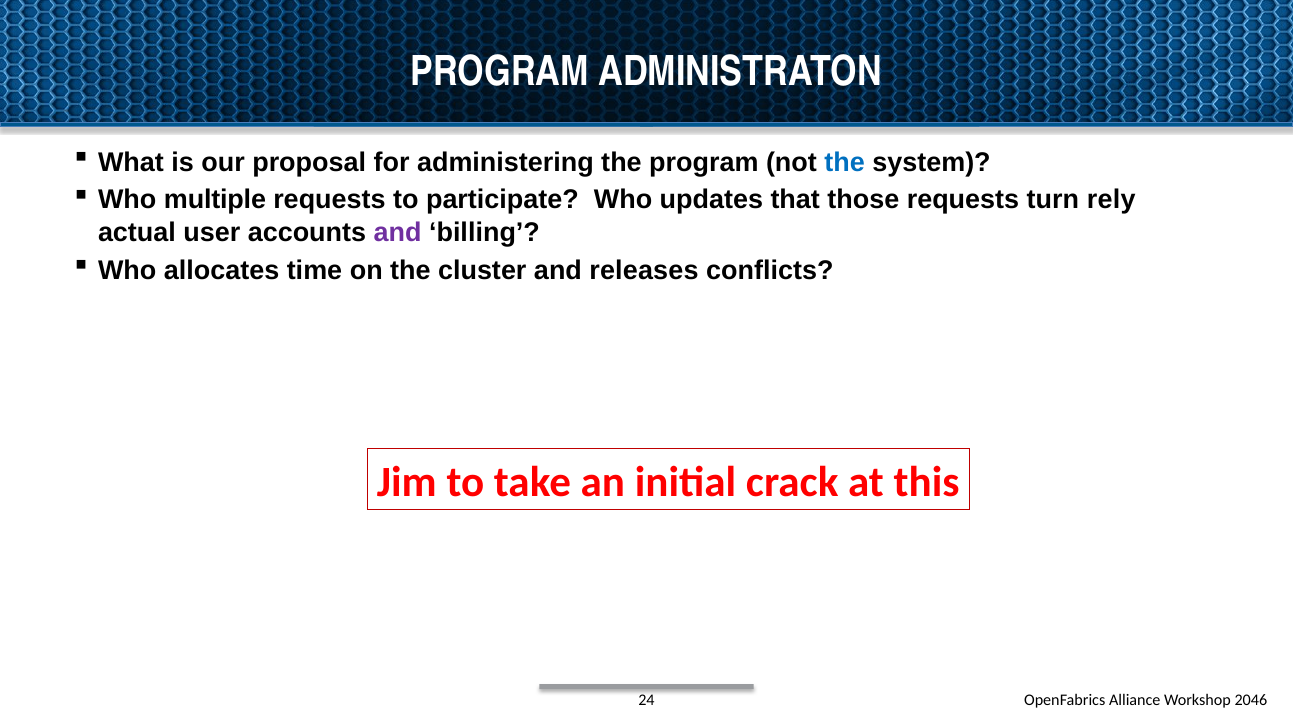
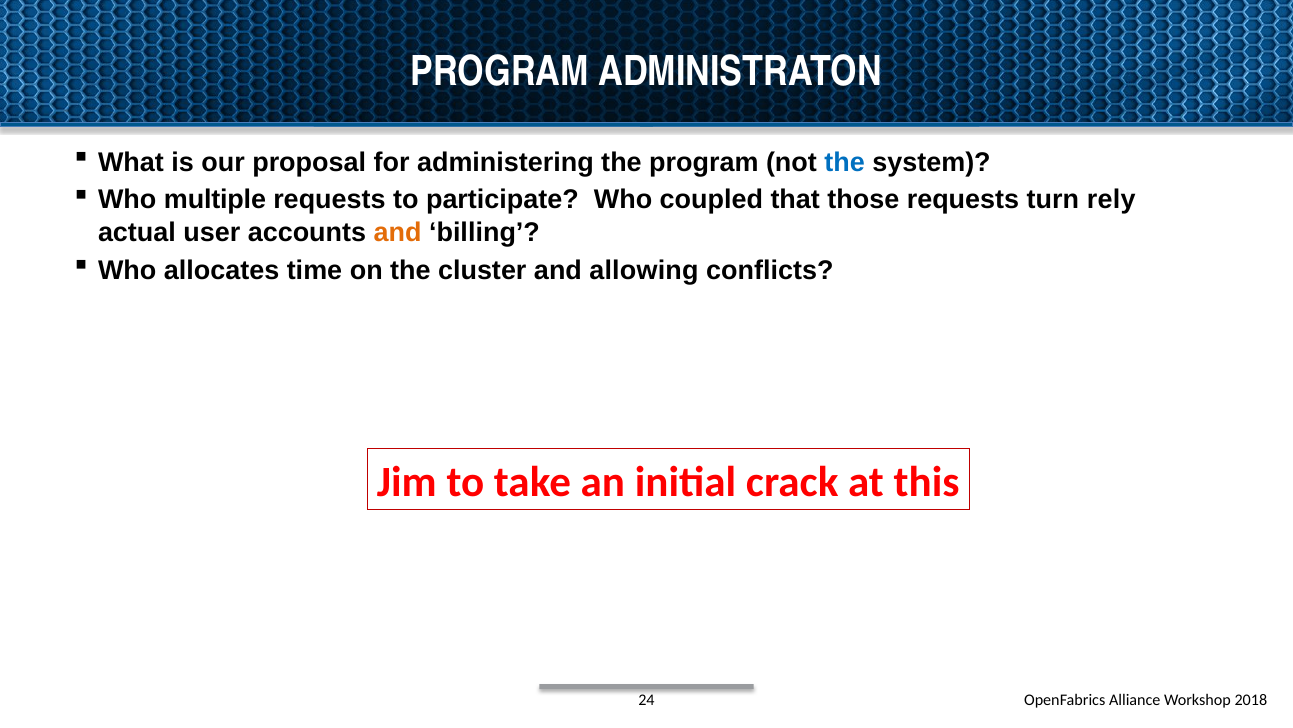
updates: updates -> coupled (711, 200)
and colour: purple -> orange (398, 232)
releases: releases -> allowing (644, 270)
2046: 2046 -> 2018 (1251, 699)
